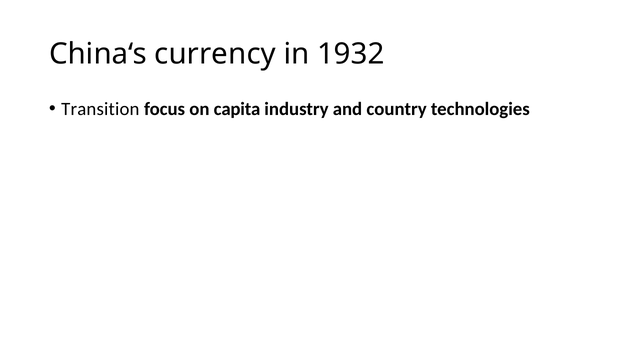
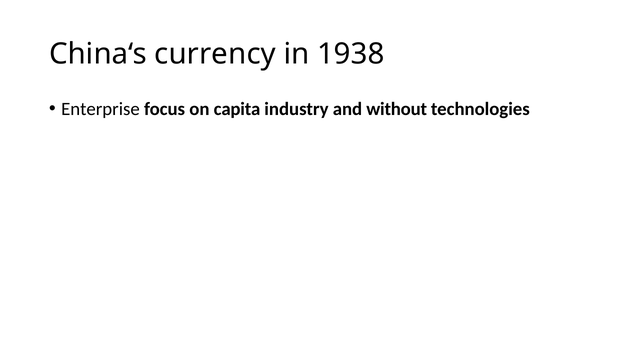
1932: 1932 -> 1938 (351, 54)
Transition: Transition -> Enterprise (100, 109)
country: country -> without (397, 109)
